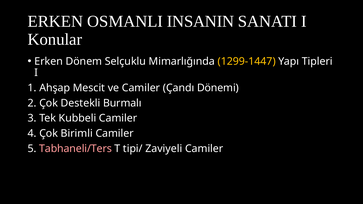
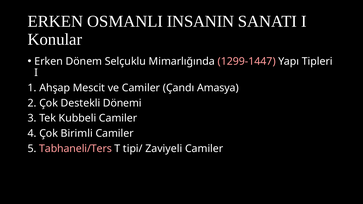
1299-1447 colour: yellow -> pink (247, 61)
Dönemi: Dönemi -> Amasya (218, 88)
Burmalı: Burmalı -> Dönemi (122, 103)
